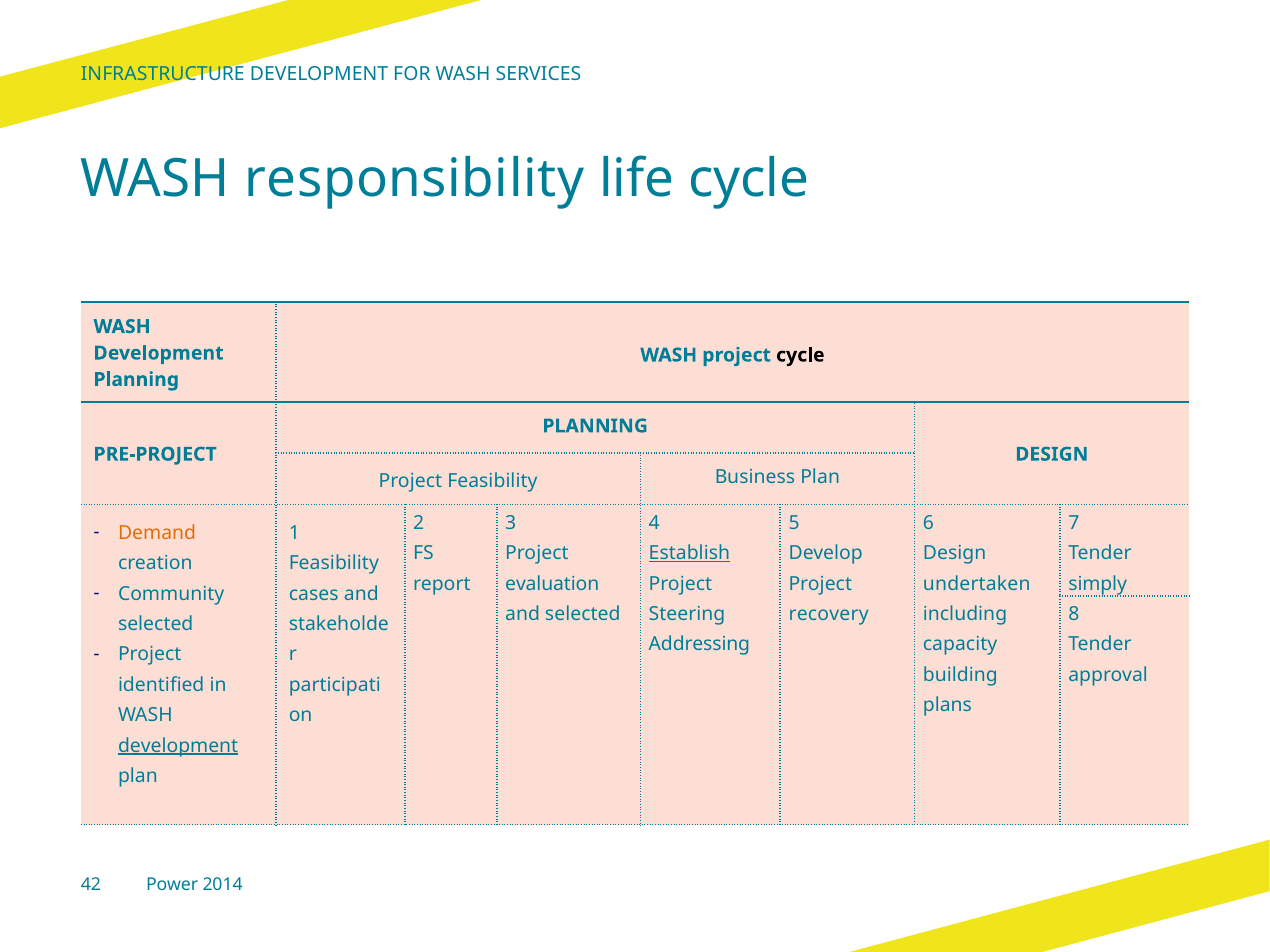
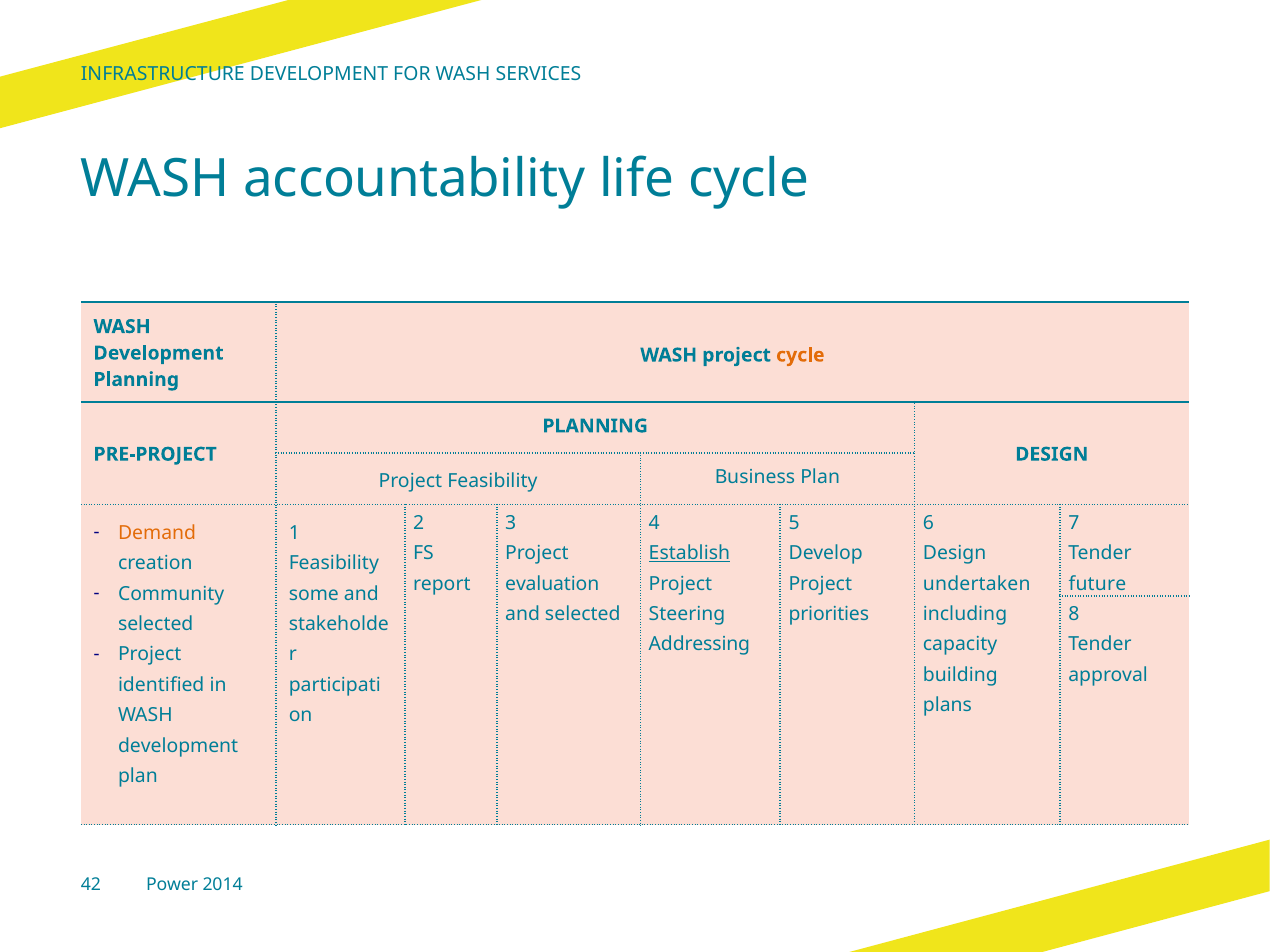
responsibility: responsibility -> accountability (415, 179)
cycle colour: black -> orange (800, 355)
simply: simply -> future (1097, 584)
cases: cases -> some (314, 594)
recovery: recovery -> priorities (829, 614)
development underline: present -> none (178, 746)
